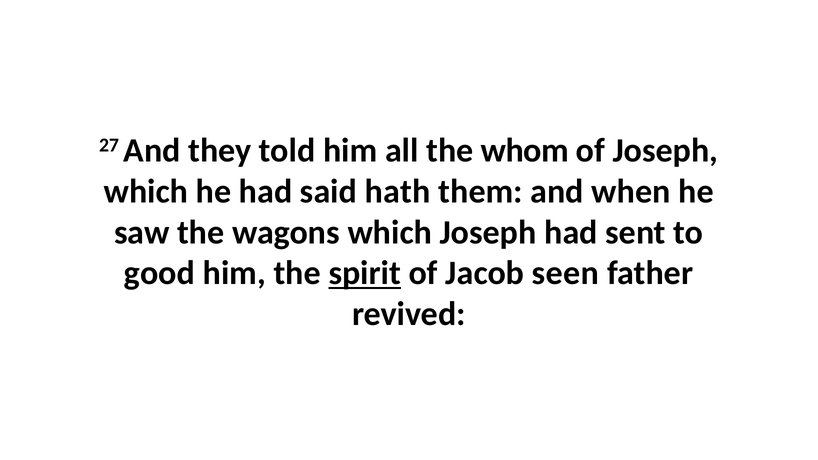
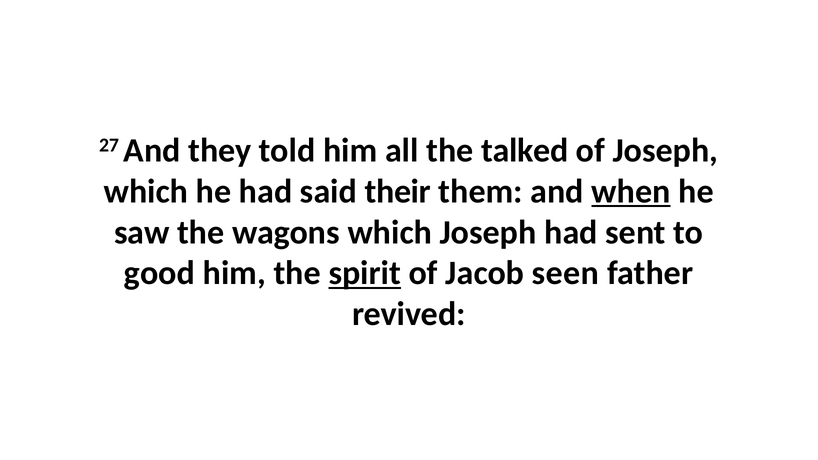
whom: whom -> talked (525, 151)
hath: hath -> their (398, 192)
when underline: none -> present (631, 192)
